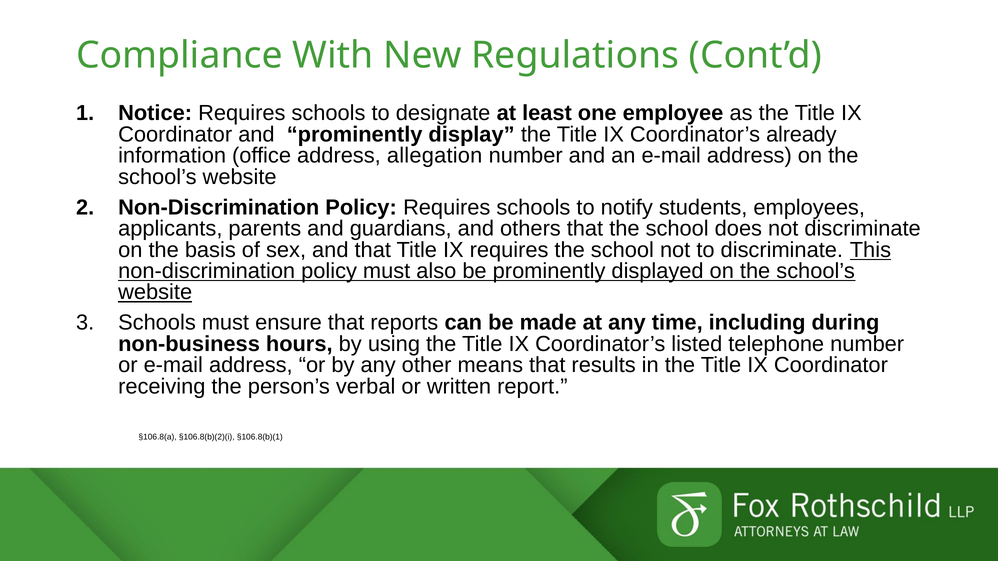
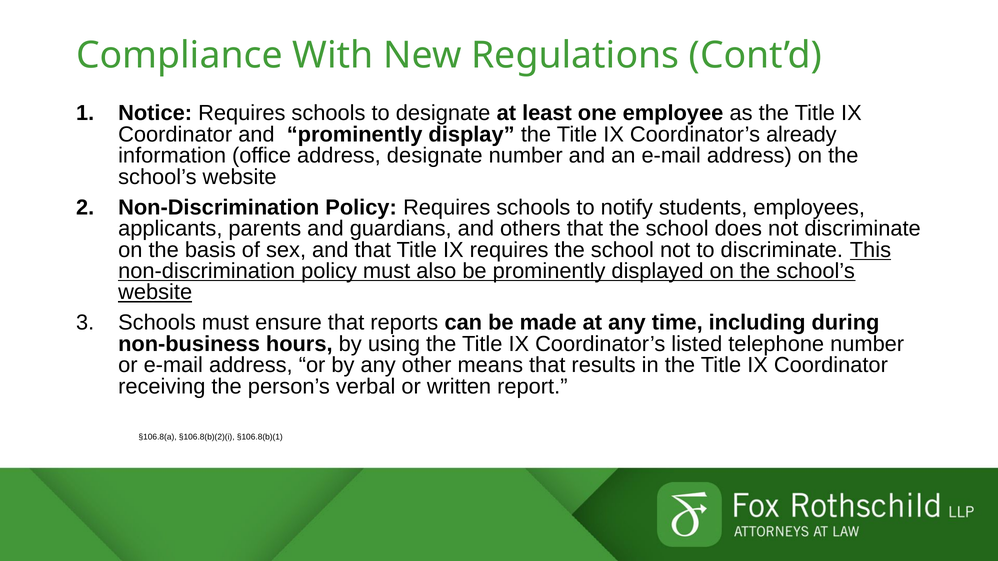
address allegation: allegation -> designate (435, 156)
